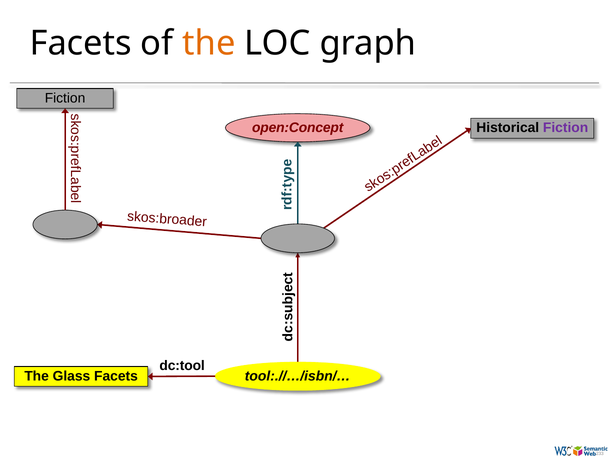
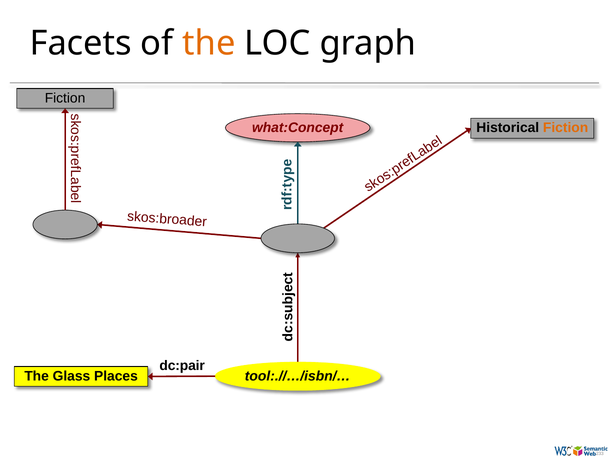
open:Concept: open:Concept -> what:Concept (298, 127)
Fiction colour: purple -> orange (566, 128)
dc:tool: dc:tool -> dc:pair (182, 366)
Glass Facets: Facets -> Places (116, 376)
